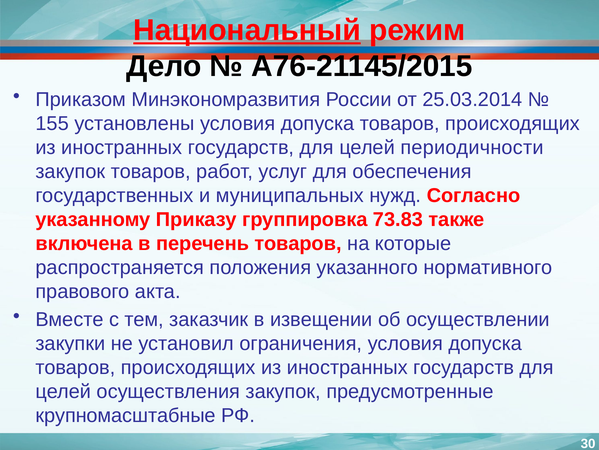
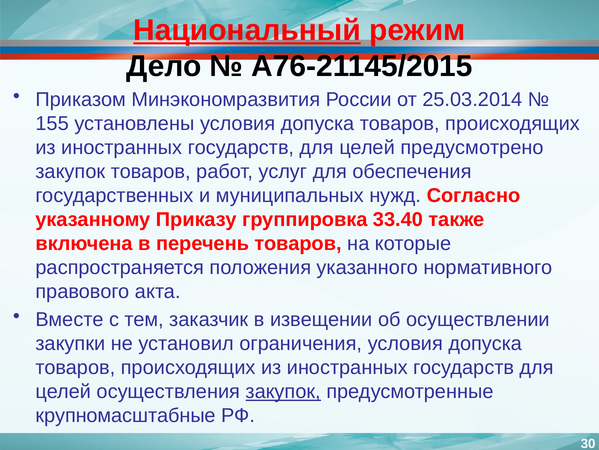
периодичности: периодичности -> предусмотрено (472, 147)
73.83: 73.83 -> 33.40 (398, 219)
закупок underline: none -> present (283, 391)
